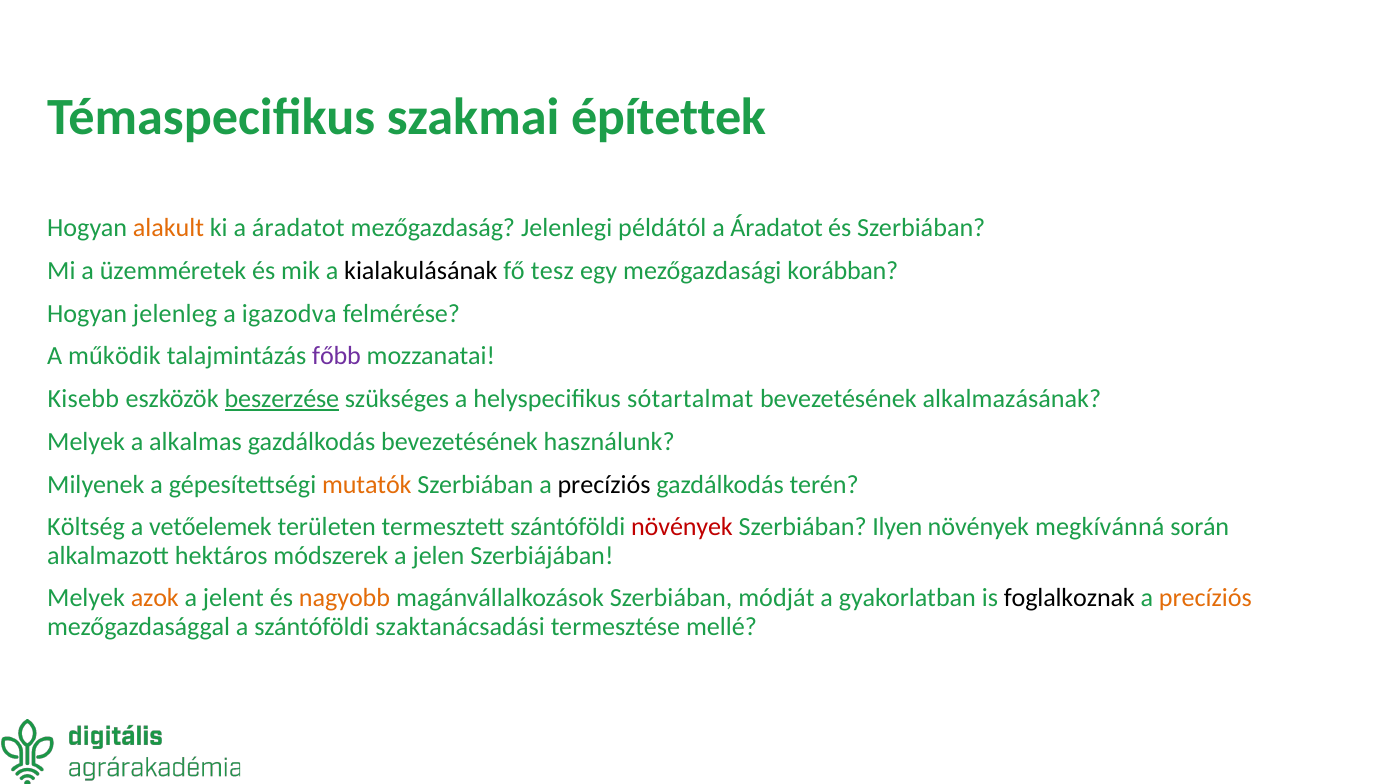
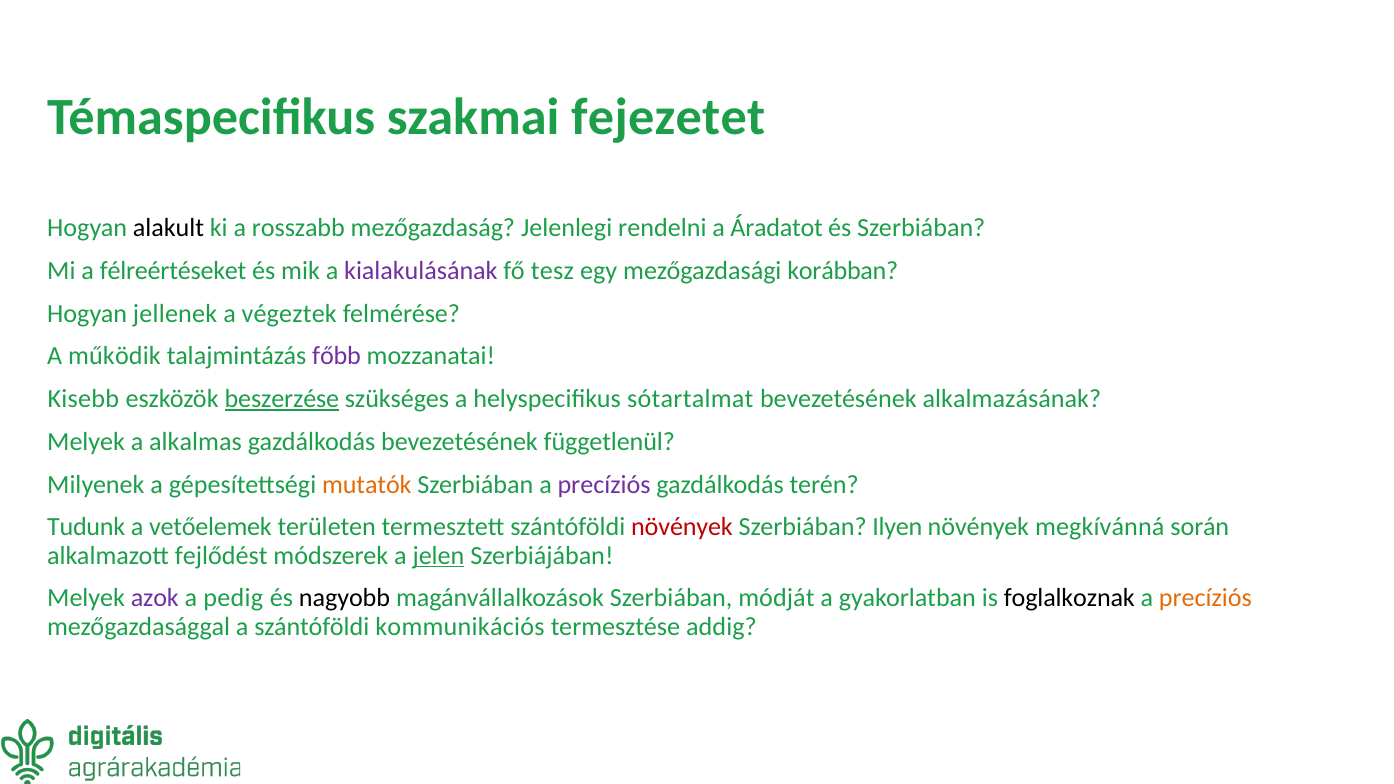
építettek: építettek -> fejezetet (668, 117)
alakult colour: orange -> black (169, 228)
ki a áradatot: áradatot -> rosszabb (298, 228)
példától: példától -> rendelni (662, 228)
üzemméretek: üzemméretek -> félreértéseket (173, 271)
kialakulásának colour: black -> purple (421, 271)
jelenleg: jelenleg -> jellenek (175, 313)
igazodva: igazodva -> végeztek (289, 313)
használunk: használunk -> függetlenül (609, 442)
precíziós colour: black -> purple (604, 485)
Költség: Költség -> Tudunk (86, 527)
hektáros: hektáros -> fejlődést (221, 556)
jelen underline: none -> present (438, 556)
azok colour: orange -> purple (155, 598)
jelent: jelent -> pedig (233, 598)
nagyobb colour: orange -> black (345, 598)
szaktanácsadási: szaktanácsadási -> kommunikációs (460, 627)
mellé: mellé -> addig (721, 627)
